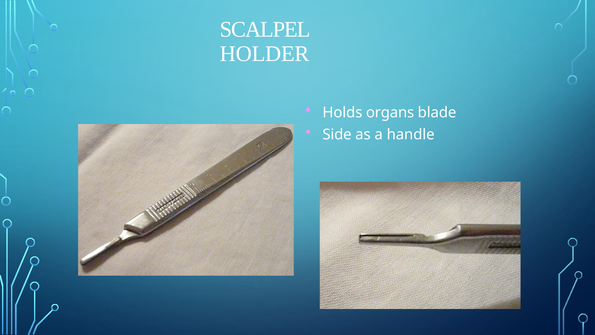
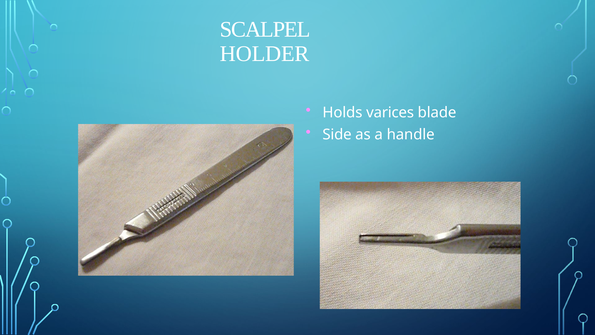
organs: organs -> varices (390, 113)
